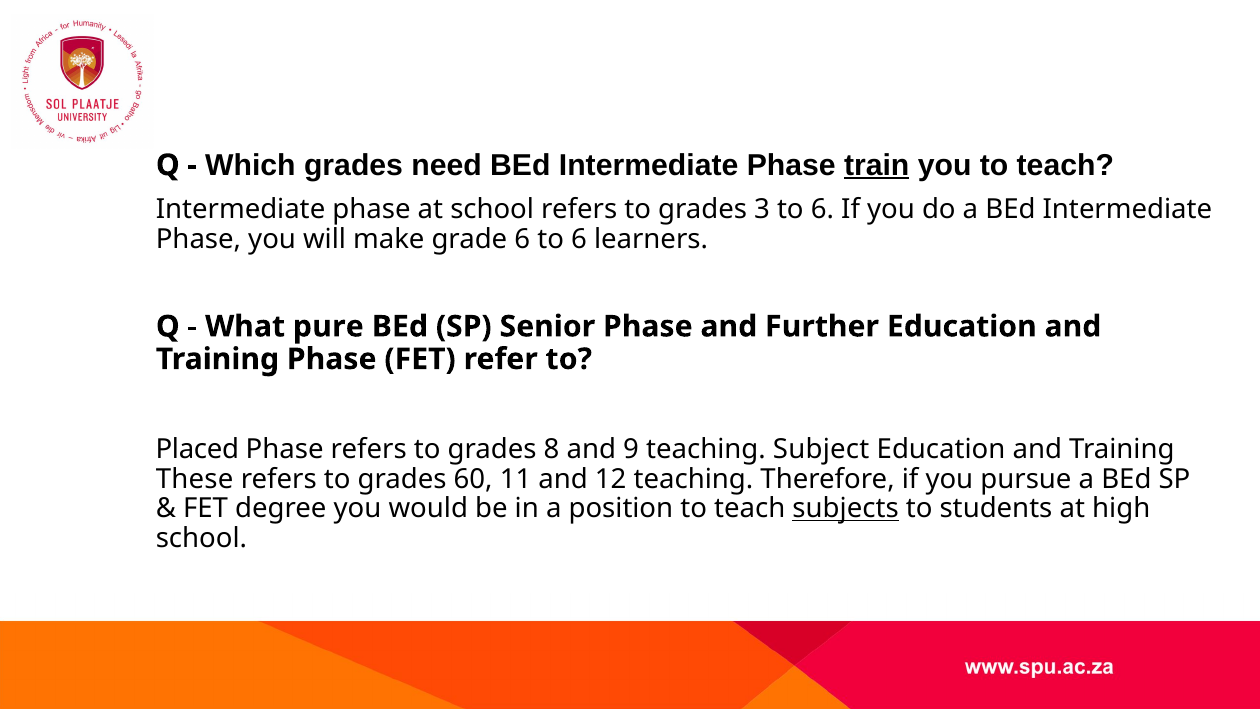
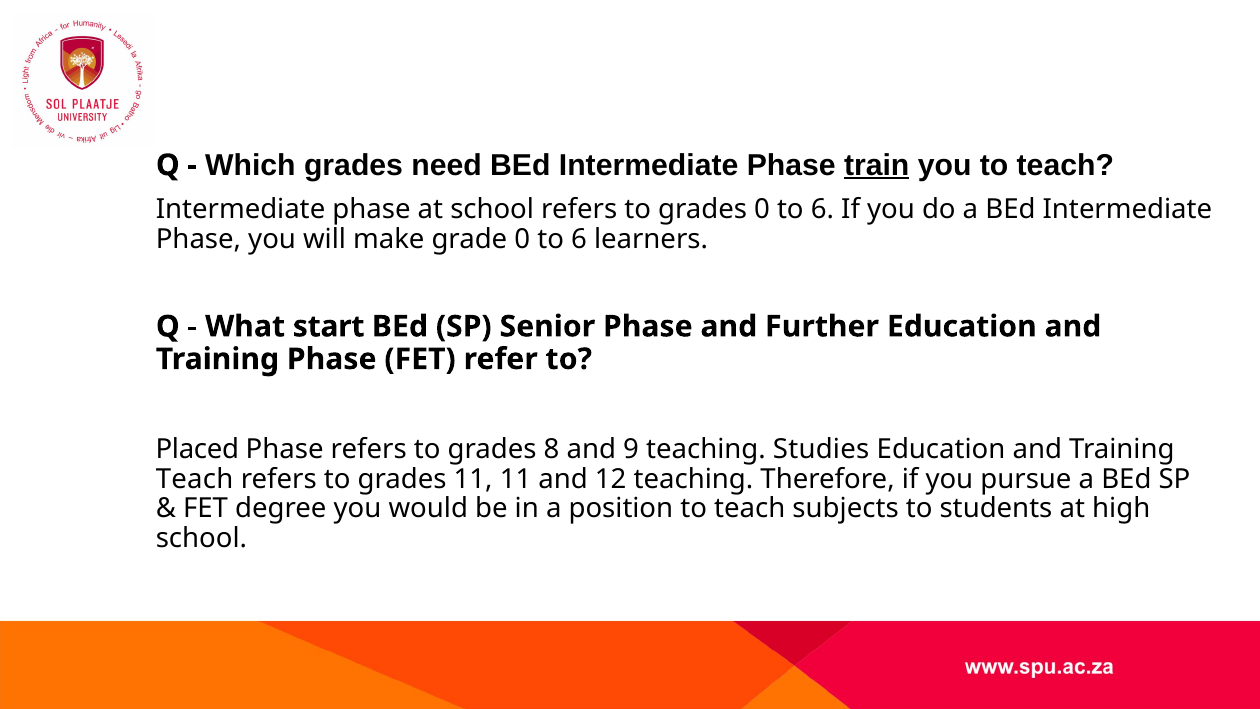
grades 3: 3 -> 0 (762, 209)
grade 6: 6 -> 0 (522, 239)
pure: pure -> start (329, 326)
Subject: Subject -> Studies (821, 449)
These: These -> Teach (195, 479)
grades 60: 60 -> 11 (473, 479)
subjects underline: present -> none (846, 509)
